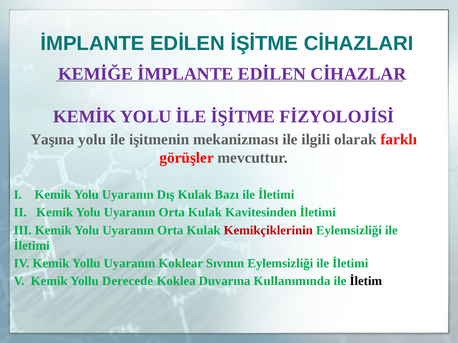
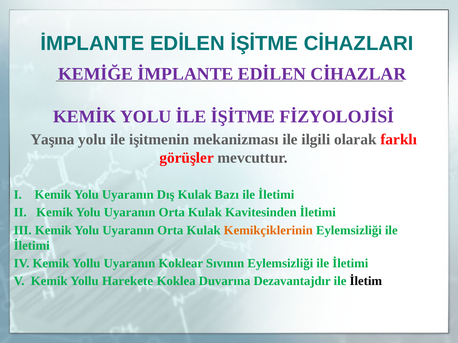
Kemikçiklerinin colour: red -> orange (268, 231)
Derecede: Derecede -> Harekete (128, 281)
Kullanımında: Kullanımında -> Dezavantajdır (292, 281)
